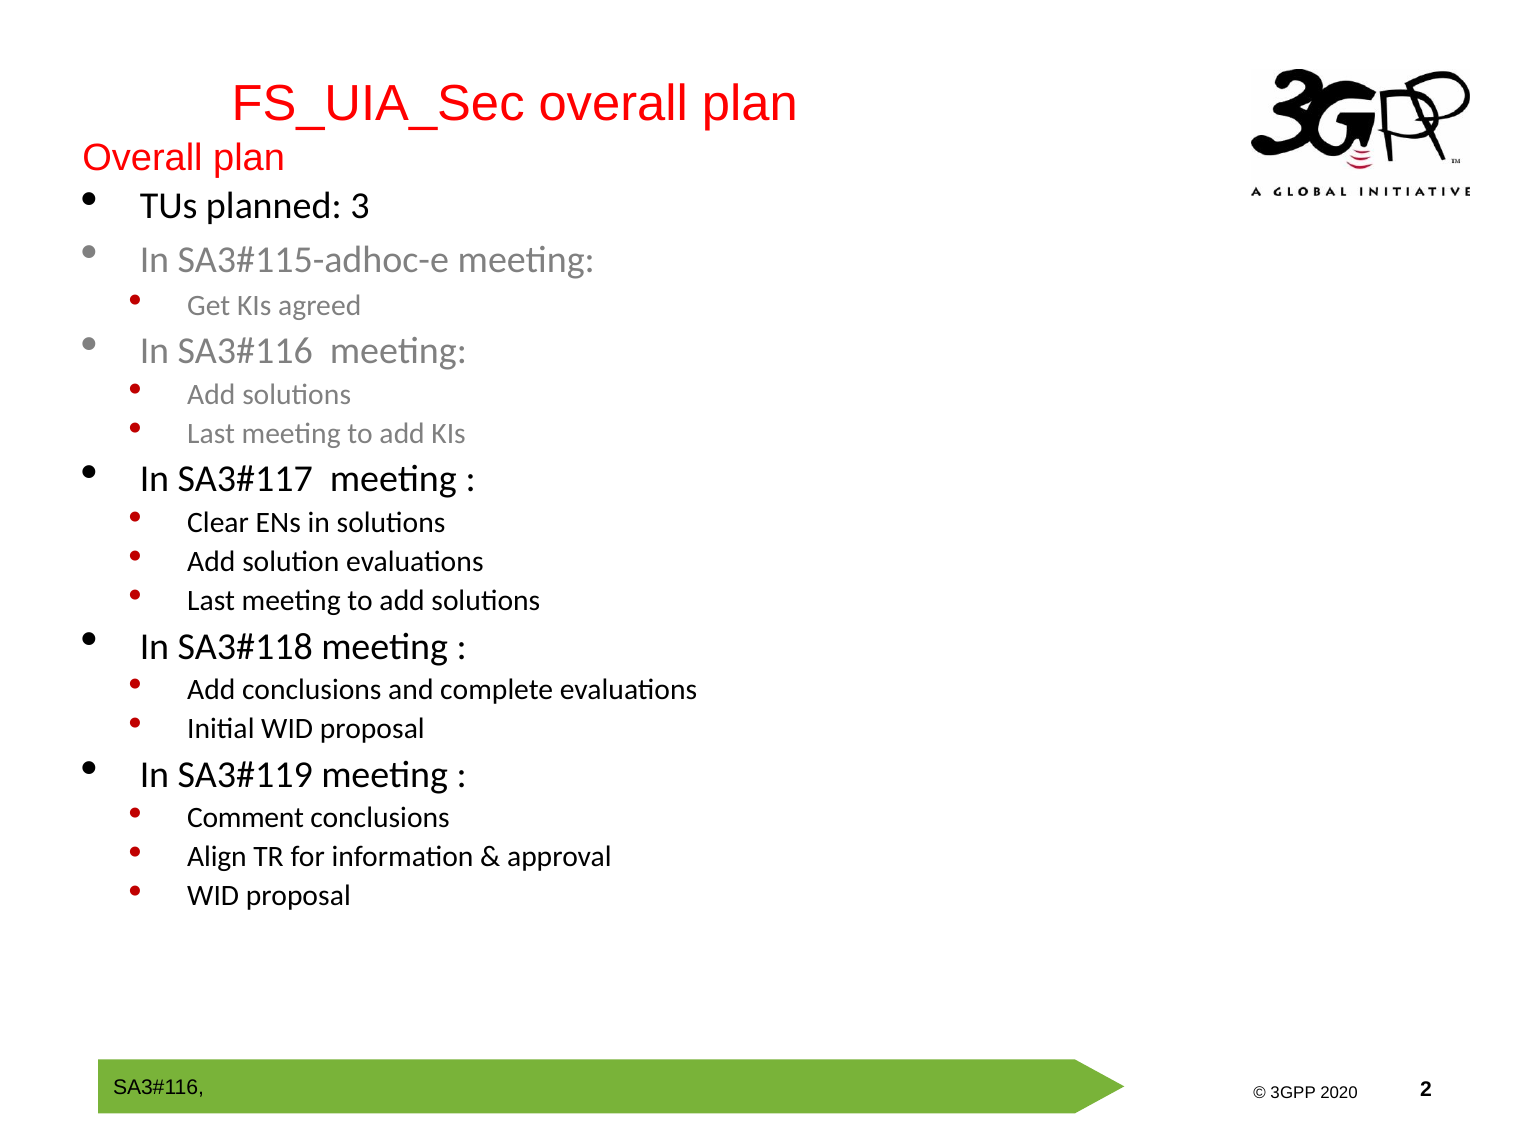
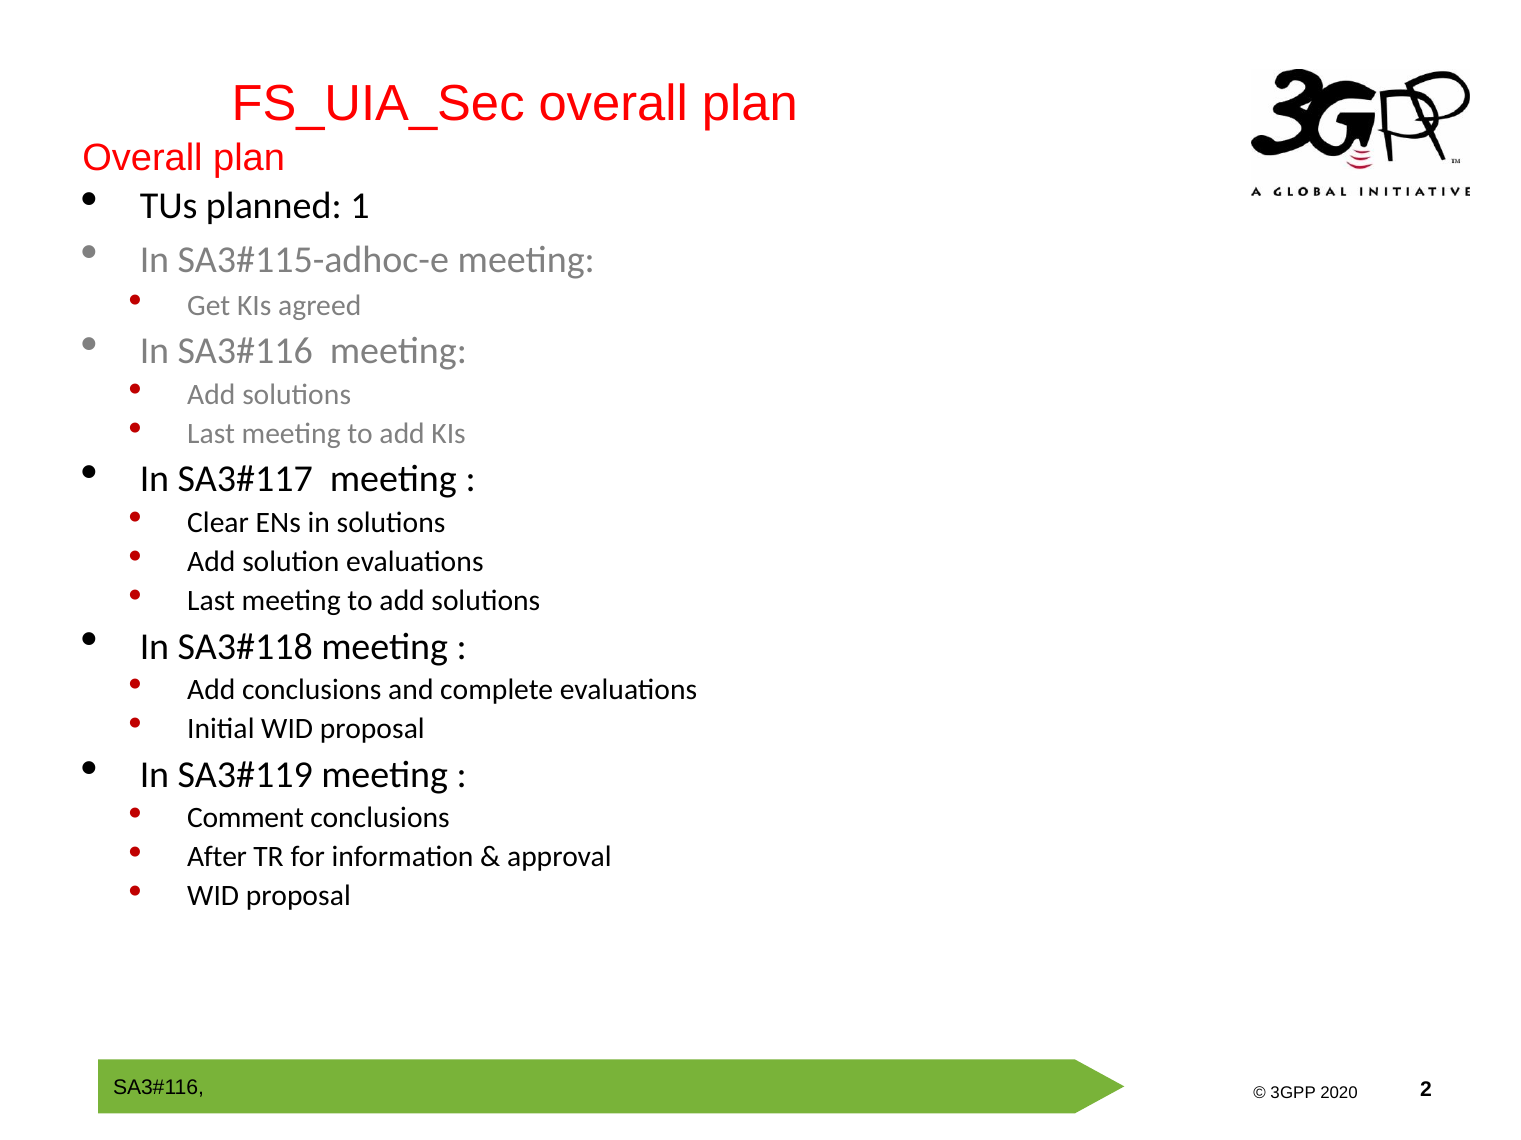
3: 3 -> 1 (360, 206)
Align: Align -> After (217, 858)
